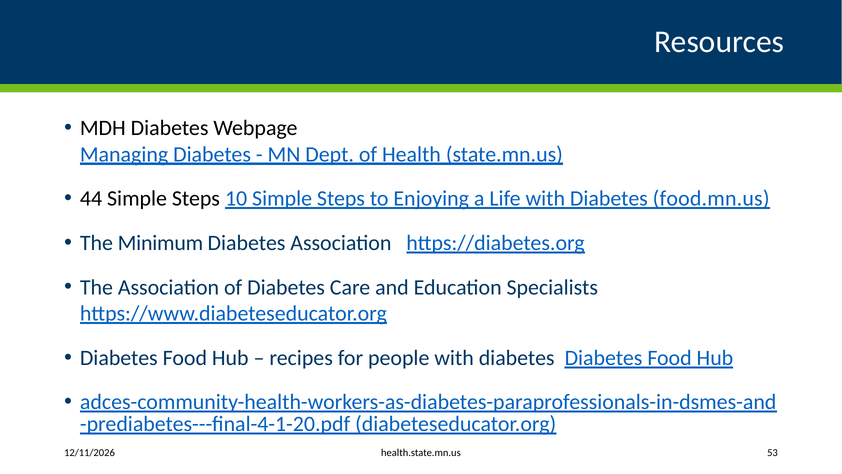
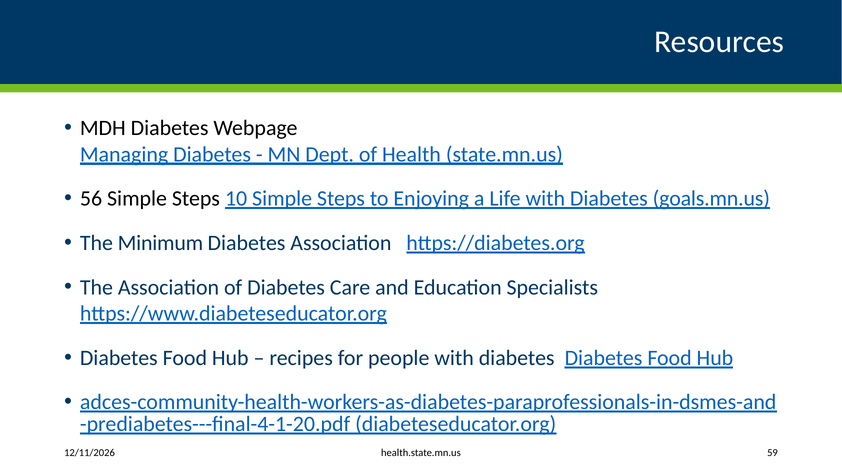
44: 44 -> 56 (91, 199)
food.mn.us: food.mn.us -> goals.mn.us (711, 199)
53: 53 -> 59 (772, 452)
